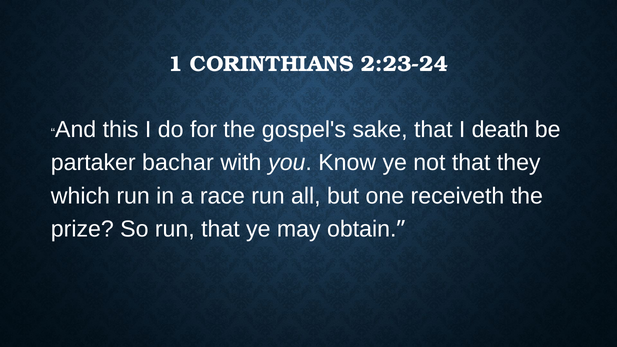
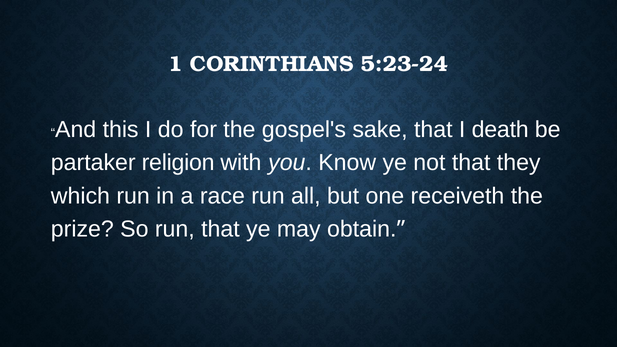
2:23-24: 2:23-24 -> 5:23-24 (404, 64)
bachar: bachar -> religion (178, 163)
